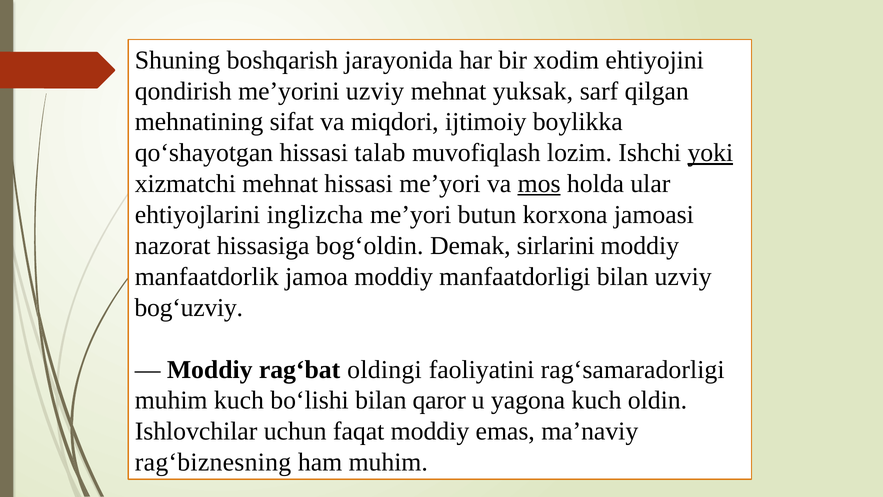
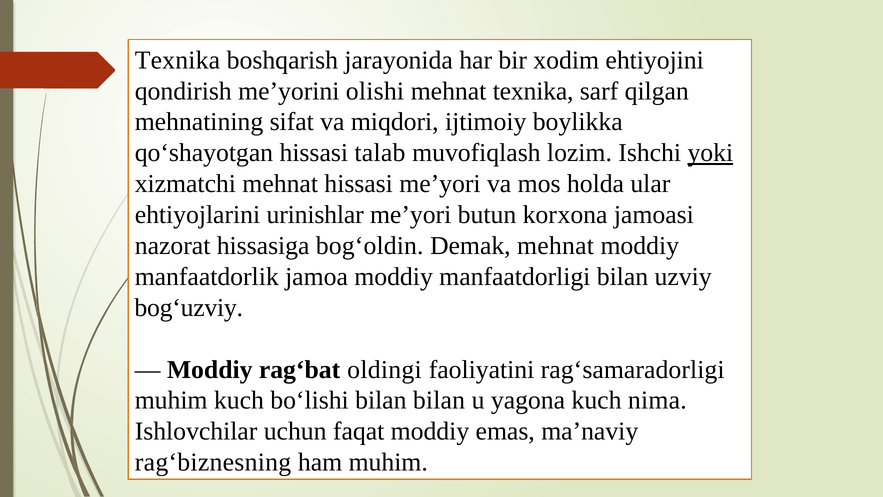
Shuning: Shuning -> Texnika (177, 60)
me’yorini uzviy: uzviy -> olishi (375, 91)
mehnat yuksak: yuksak -> texnika (533, 91)
mos underline: present -> none (539, 184)
inglizcha: inglizcha -> urinishlar (315, 215)
Demak sirlarini: sirlarini -> mehnat (555, 246)
bilan qaror: qaror -> bilan (439, 400)
oldin: oldin -> nima (657, 400)
